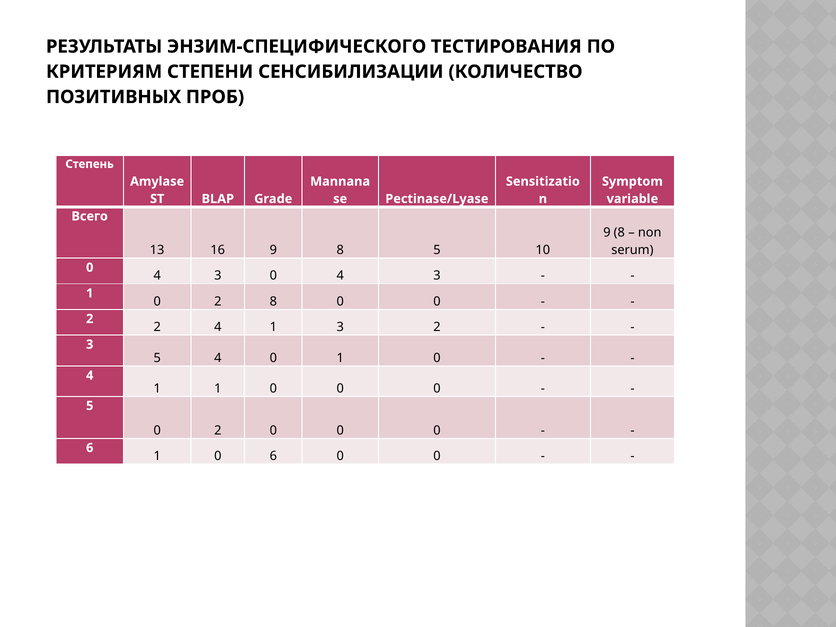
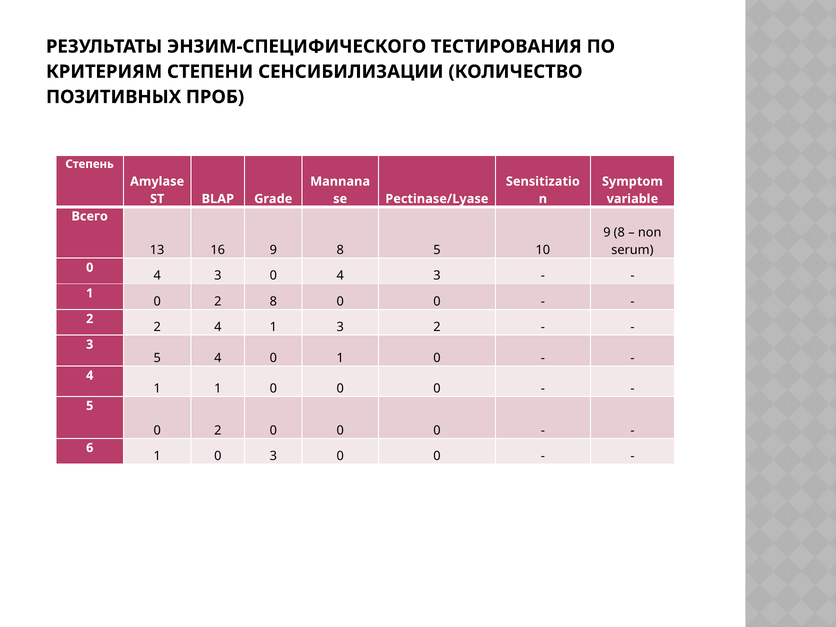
0 6: 6 -> 3 (273, 456)
